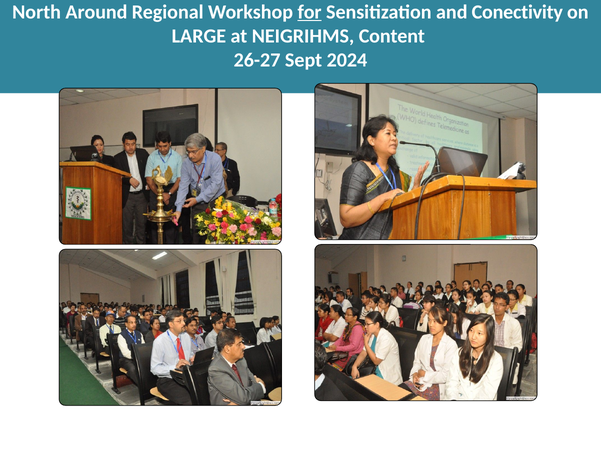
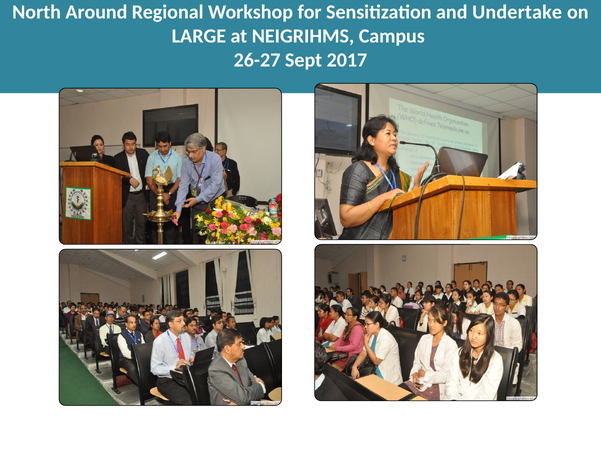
for underline: present -> none (310, 12)
Conectivity: Conectivity -> Undertake (517, 12)
Content: Content -> Campus (392, 36)
2024: 2024 -> 2017 (347, 60)
